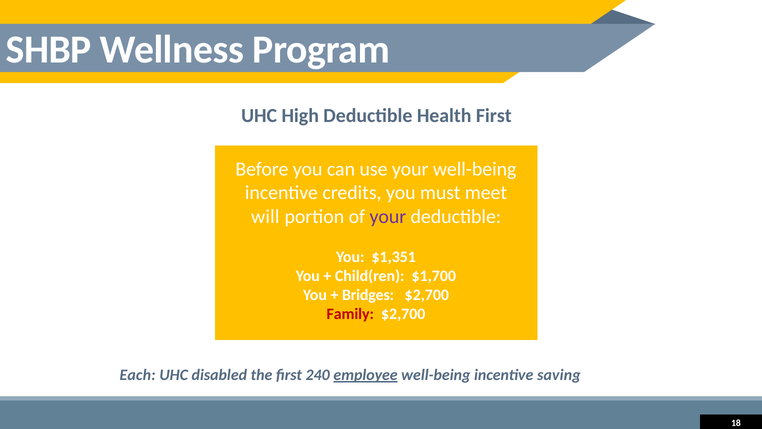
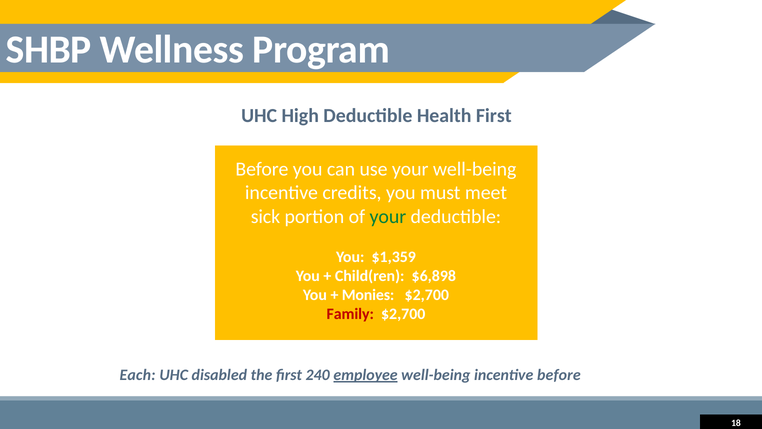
will: will -> sick (265, 217)
your colour: purple -> green (388, 217)
$1,351: $1,351 -> $1,359 (394, 257)
$1,700: $1,700 -> $6,898 (434, 276)
Bridges: Bridges -> Monies (368, 295)
incentive saving: saving -> before (559, 375)
